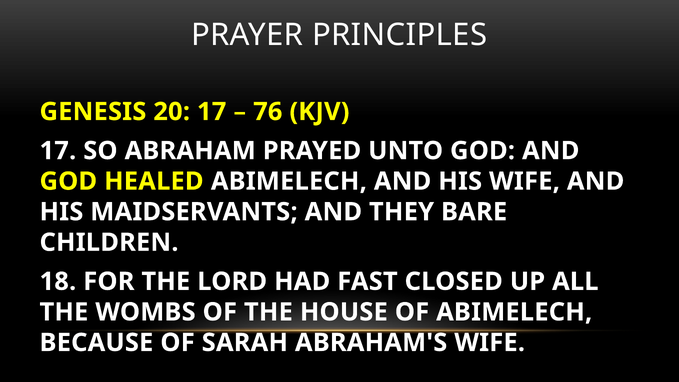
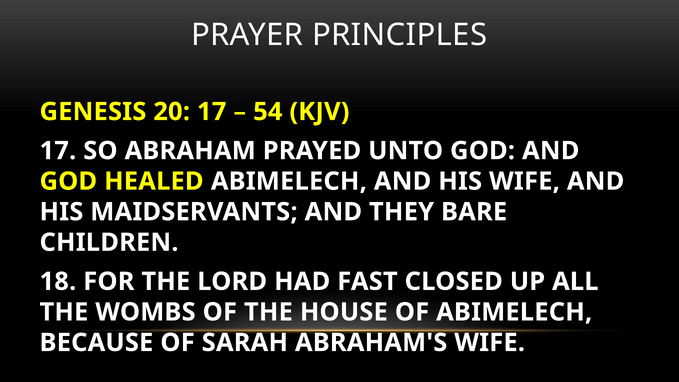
76: 76 -> 54 (268, 112)
